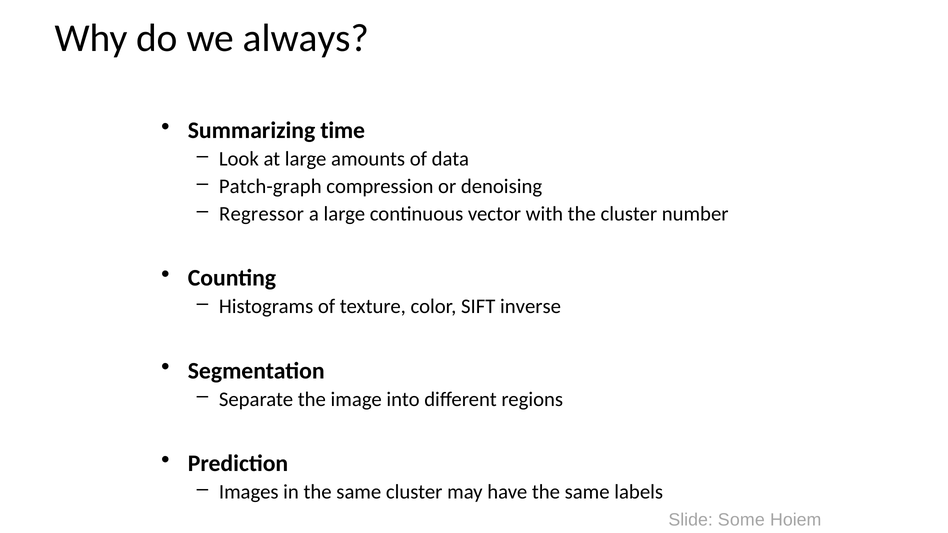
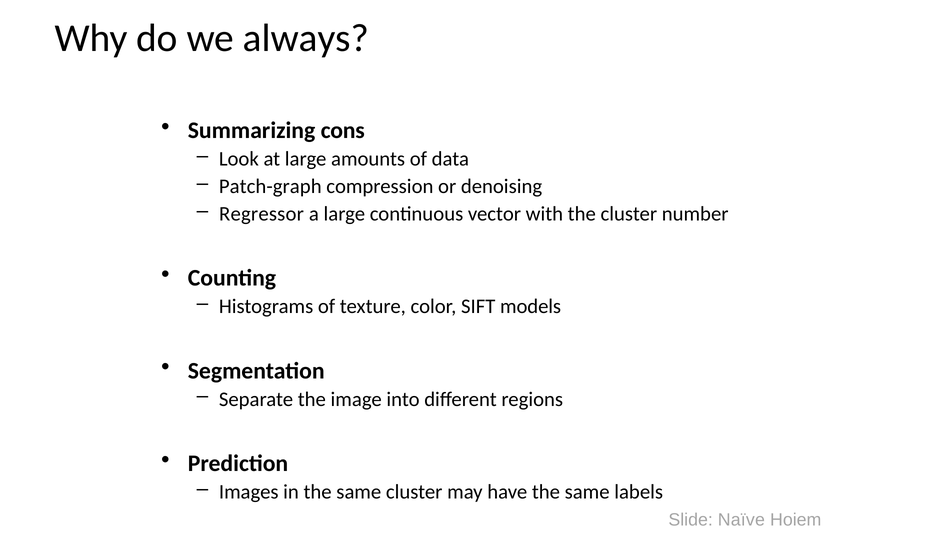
time: time -> cons (343, 131)
inverse: inverse -> models (531, 307)
Some: Some -> Naïve (741, 520)
